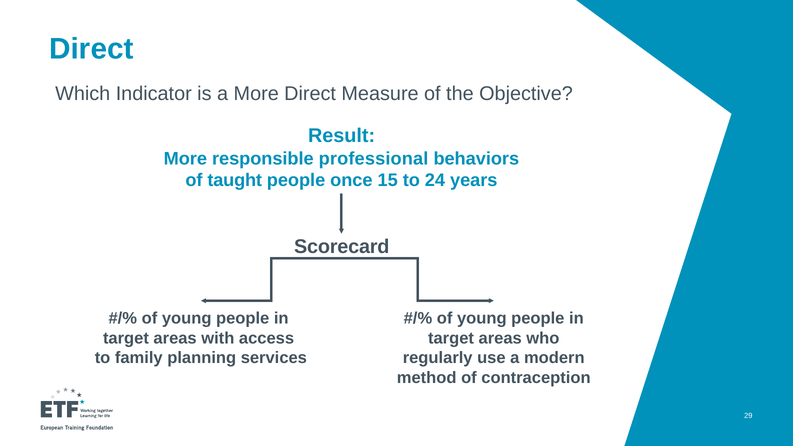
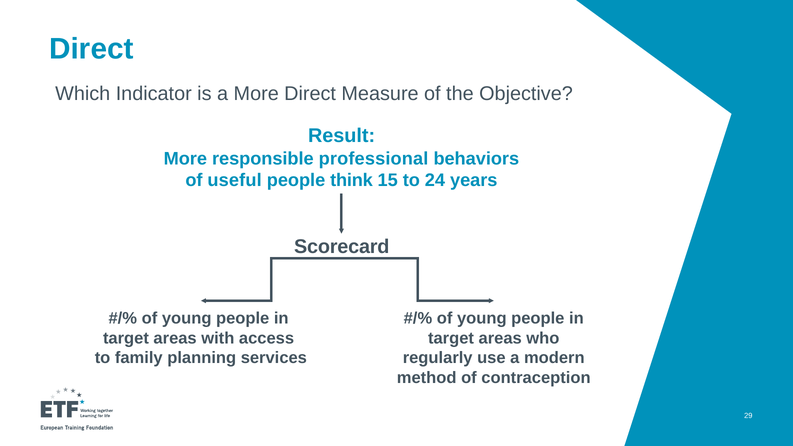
taught: taught -> useful (235, 180)
once: once -> think (351, 180)
